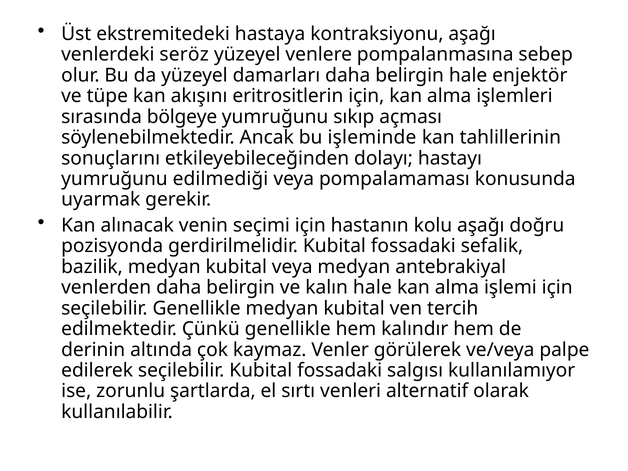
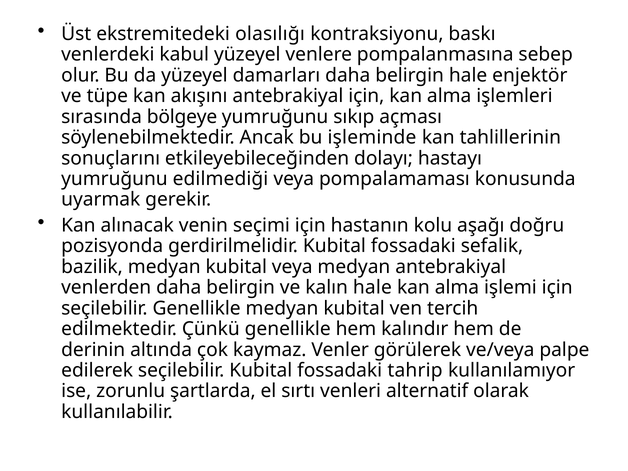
hastaya: hastaya -> olasılığı (270, 34)
kontraksiyonu aşağı: aşağı -> baskı (472, 34)
seröz: seröz -> kabul (184, 55)
akışını eritrositlerin: eritrositlerin -> antebrakiyal (288, 96)
salgısı: salgısı -> tahrip (415, 370)
